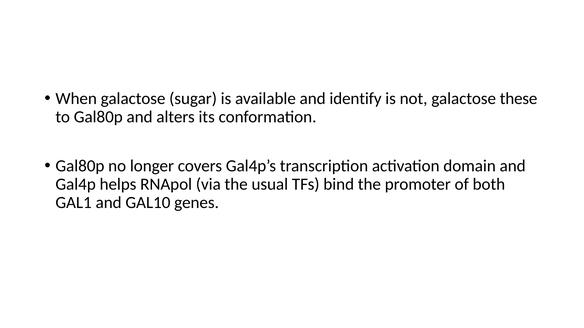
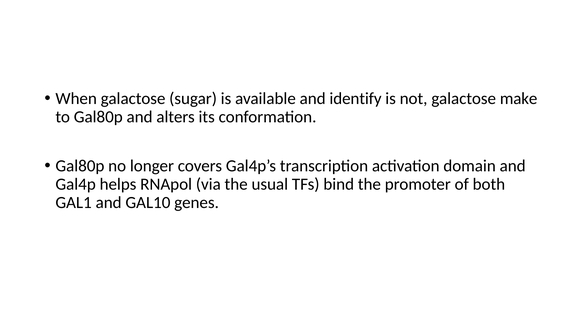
these: these -> make (519, 99)
